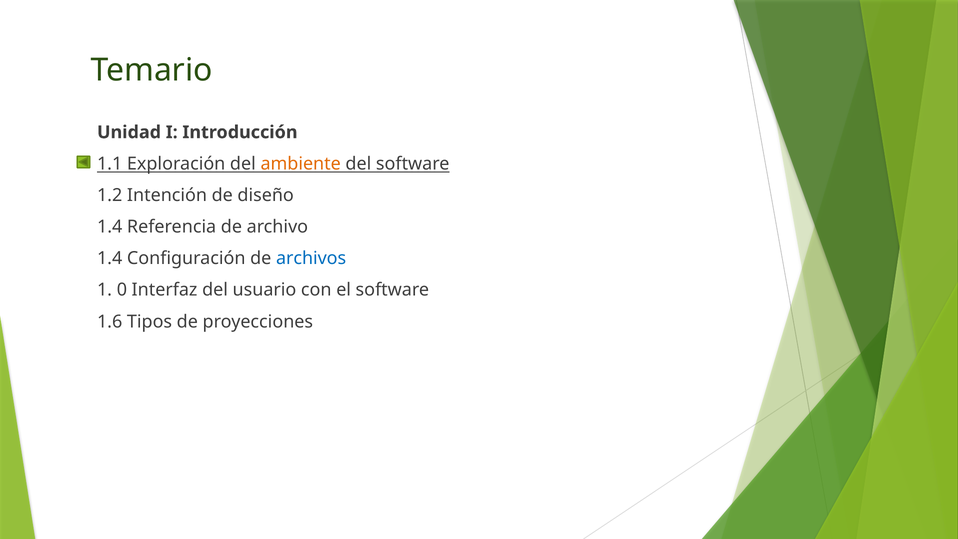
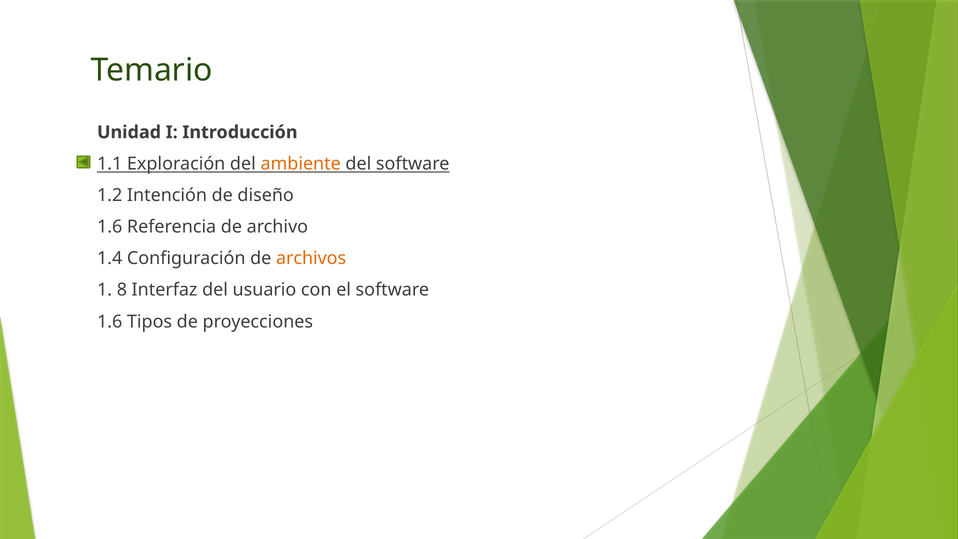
1.4: 1.4 -> 1.6 (110, 227)
archivos colour: blue -> orange (311, 259)
0: 0 -> 8 (122, 290)
